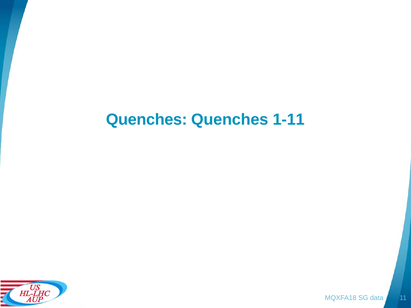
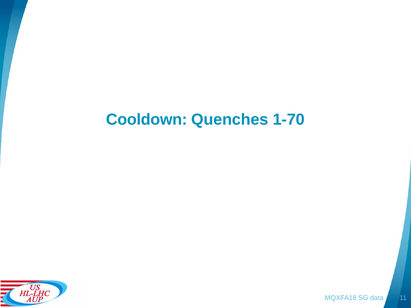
Quenches: Quenches -> Cooldown (147, 120)
1-11: 1-11 -> 1-70 (289, 120)
